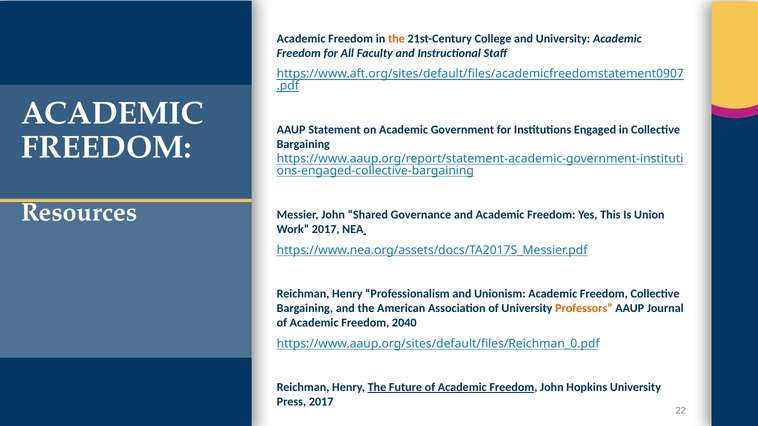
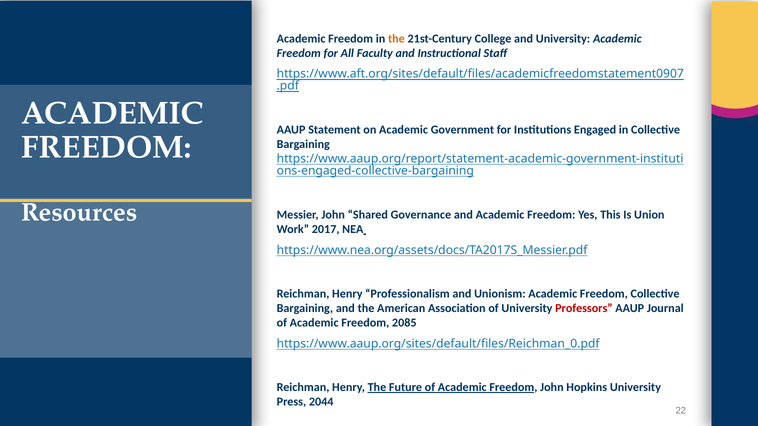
Professors colour: orange -> red (584, 309)
2040: 2040 -> 2085 (404, 323)
Press 2017: 2017 -> 2044 (321, 402)
